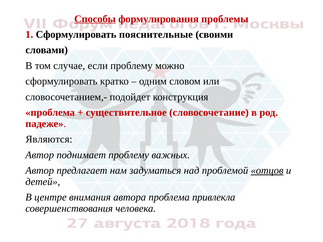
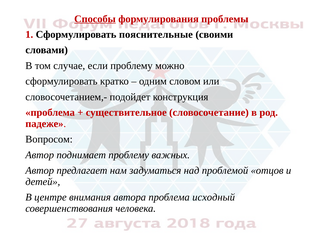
Являются: Являются -> Вопросом (49, 139)
отцов underline: present -> none (267, 171)
привлекла: привлекла -> исходный (214, 197)
